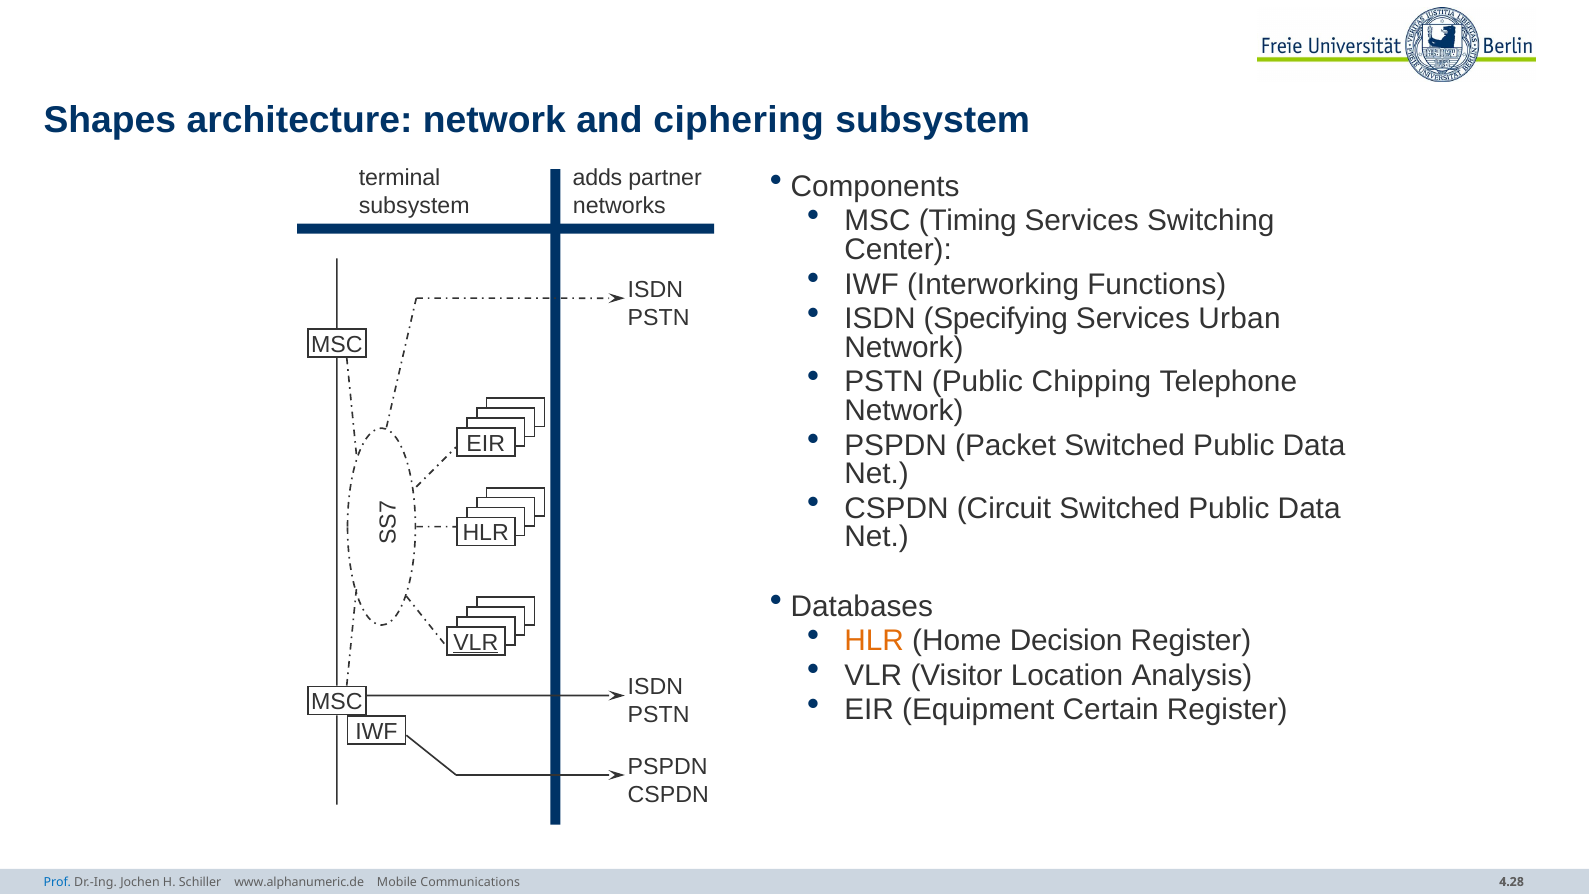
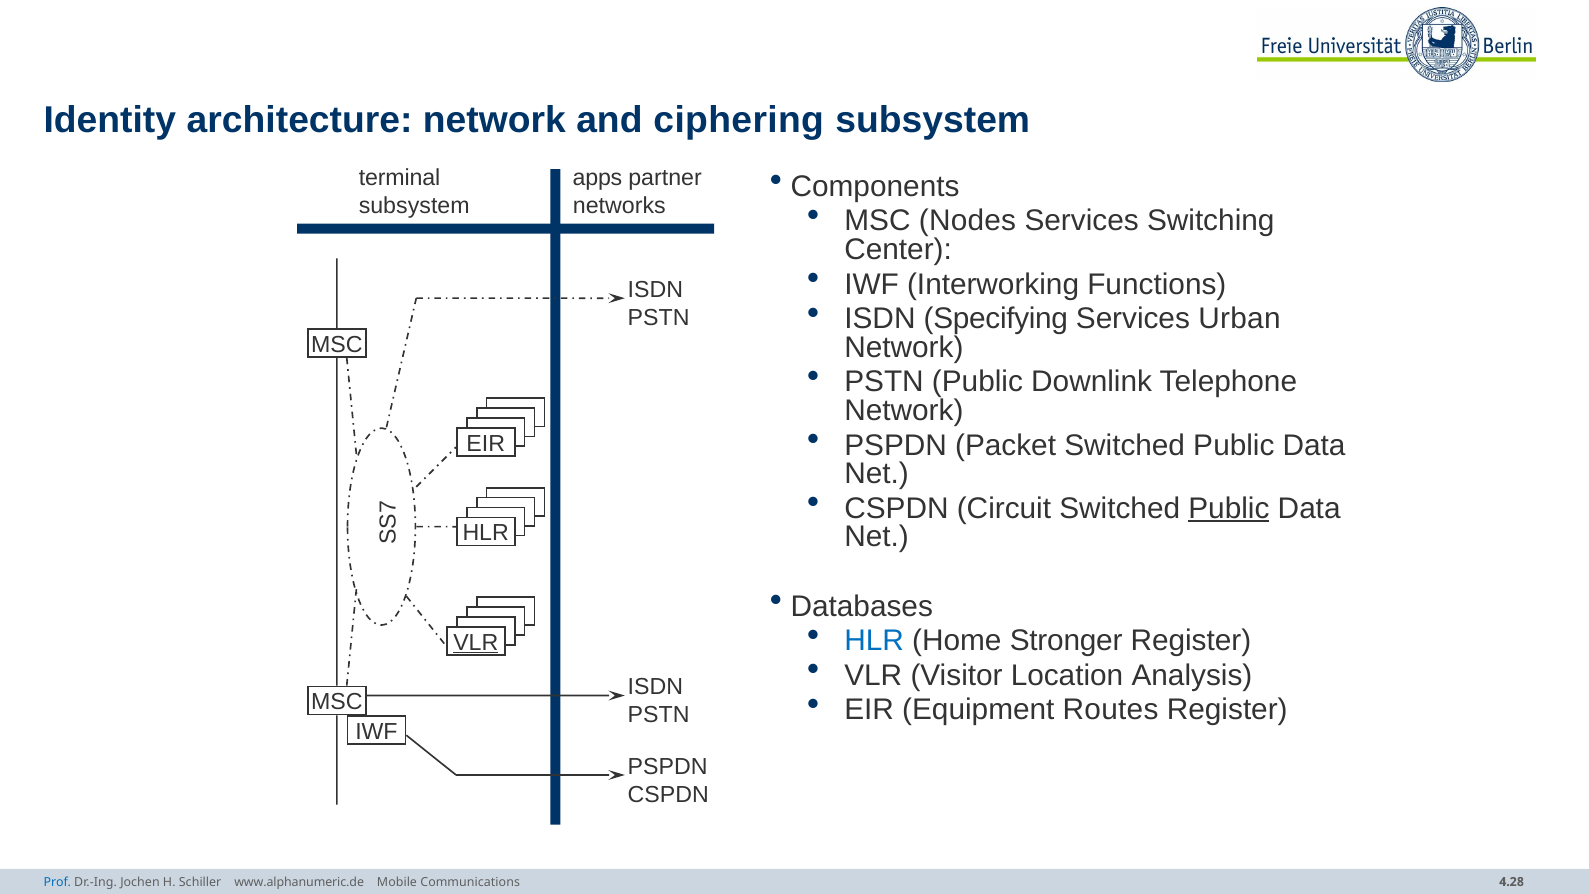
Shapes: Shapes -> Identity (110, 120)
adds: adds -> apps (598, 178)
Timing: Timing -> Nodes (967, 221)
Chipping: Chipping -> Downlink (1092, 382)
Public underline: none -> present (1229, 508)
HLR colour: orange -> blue (874, 641)
Decision: Decision -> Stronger (1066, 641)
Certain: Certain -> Routes (1111, 710)
